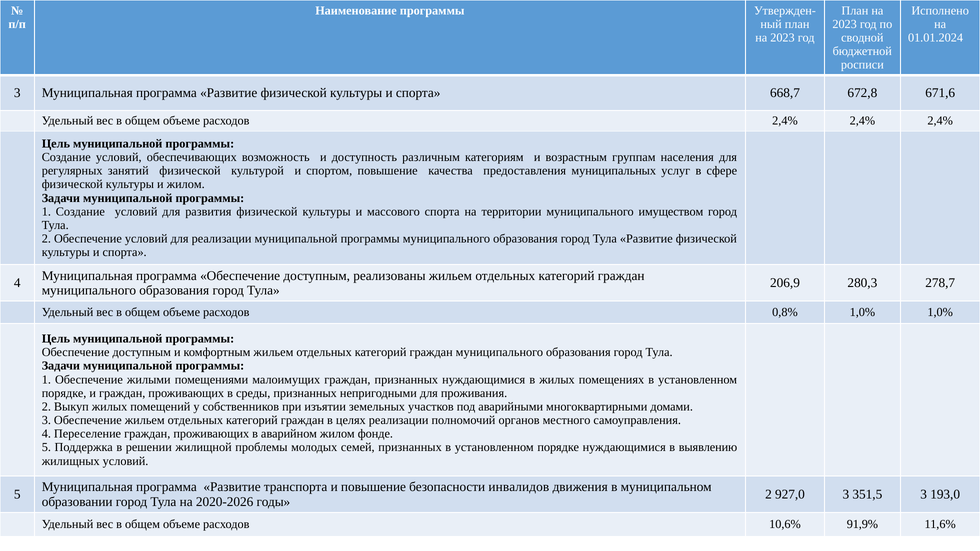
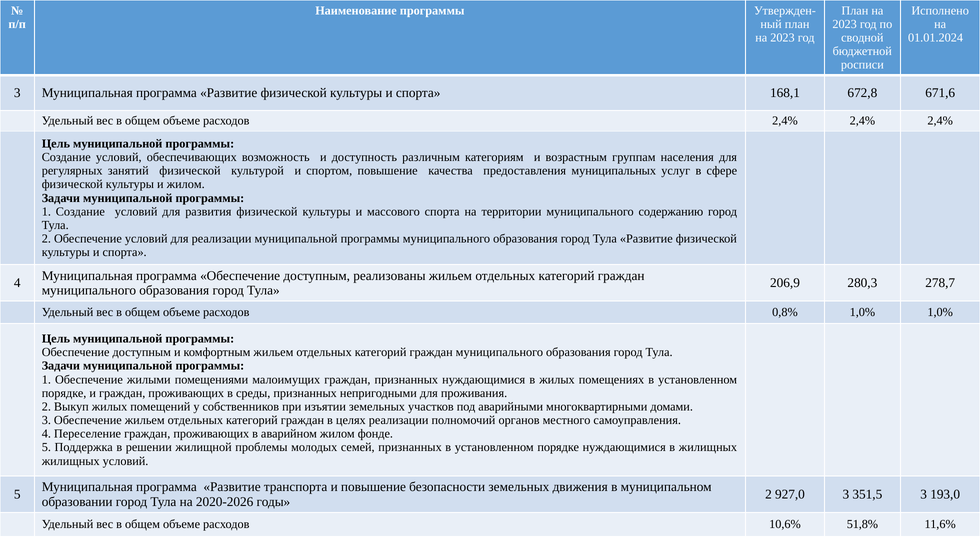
668,7: 668,7 -> 168,1 (785, 93)
имуществом: имуществом -> содержанию (671, 212)
в выявлению: выявлению -> жилищных (708, 448)
безопасности инвалидов: инвалидов -> земельных (519, 487)
91,9%: 91,9% -> 51,8% (862, 525)
